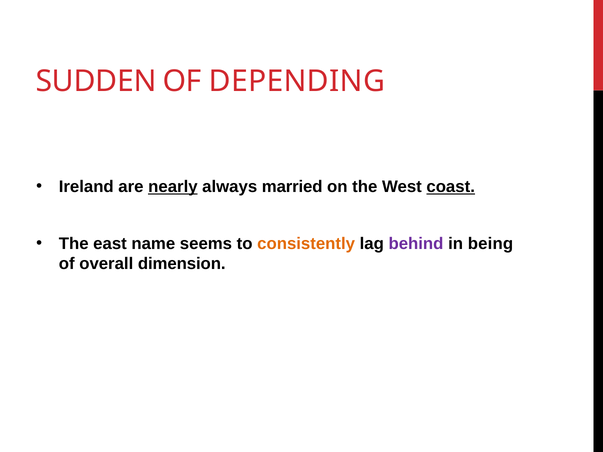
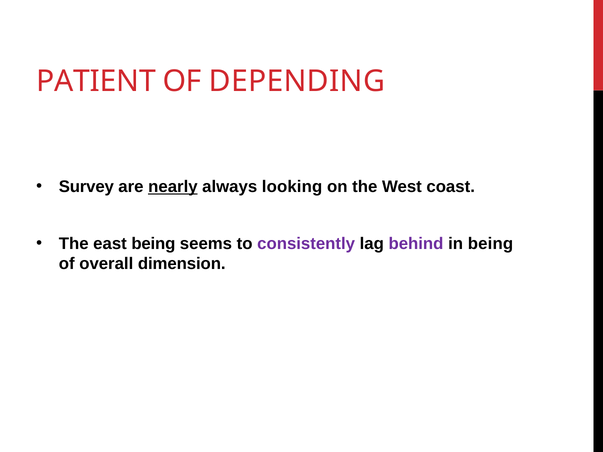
SUDDEN: SUDDEN -> PATIENT (96, 81)
Ireland: Ireland -> Survey (86, 187)
married: married -> looking (292, 187)
coast underline: present -> none (451, 187)
east name: name -> being (153, 244)
consistently colour: orange -> purple (306, 244)
